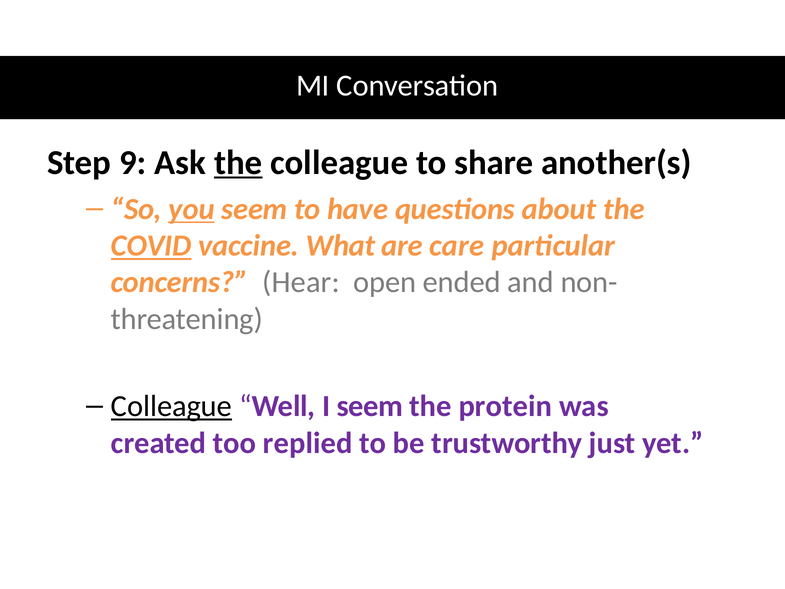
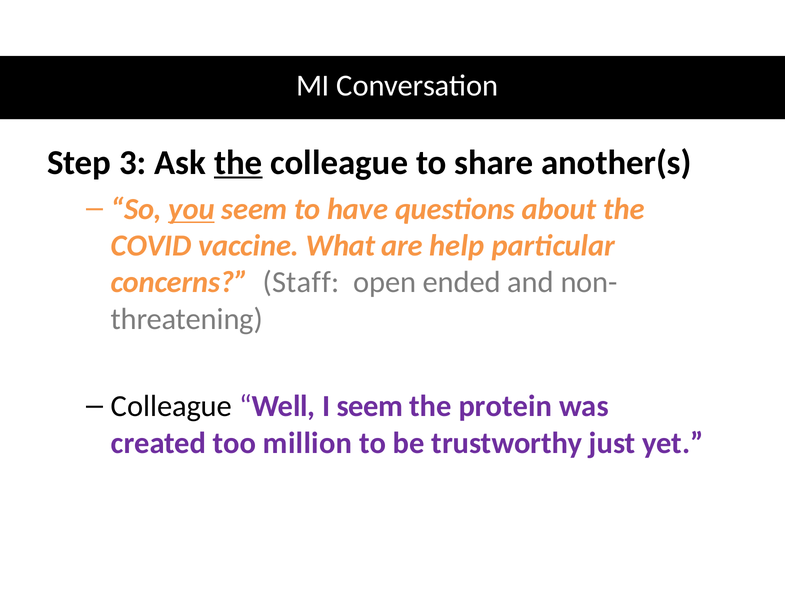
9: 9 -> 3 (133, 163)
COVID underline: present -> none (151, 246)
care: care -> help (457, 246)
Hear: Hear -> Staff (301, 282)
Colleague underline: present -> none (172, 406)
replied: replied -> million (308, 443)
